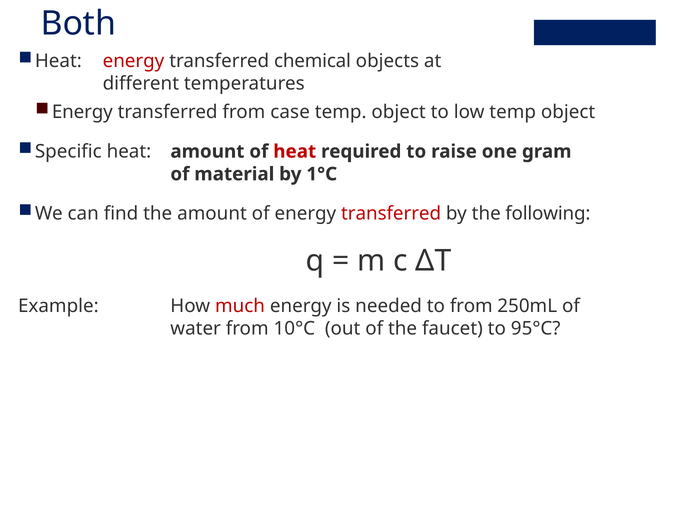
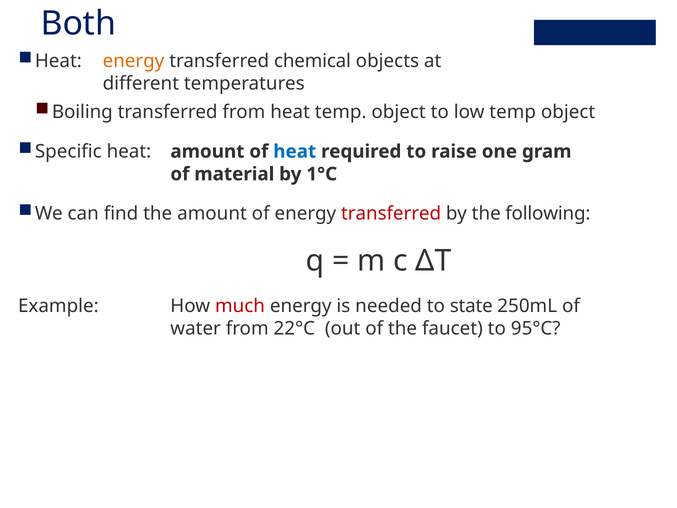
energy colour: red -> orange (134, 61)
Energy: Energy -> Boiling (82, 112)
from case: case -> heat (290, 112)
heat colour: red -> blue (295, 151)
to from: from -> state (471, 306)
10°C: 10°C -> 22°C (294, 329)
